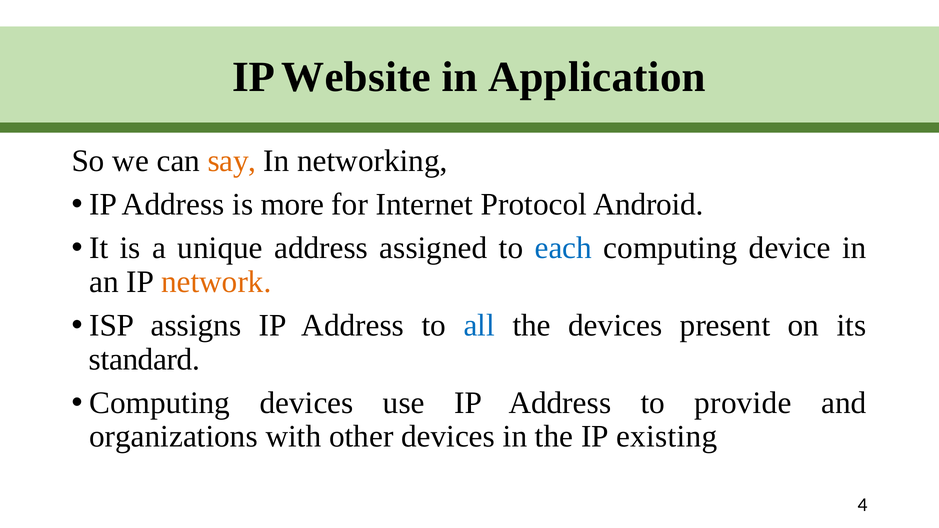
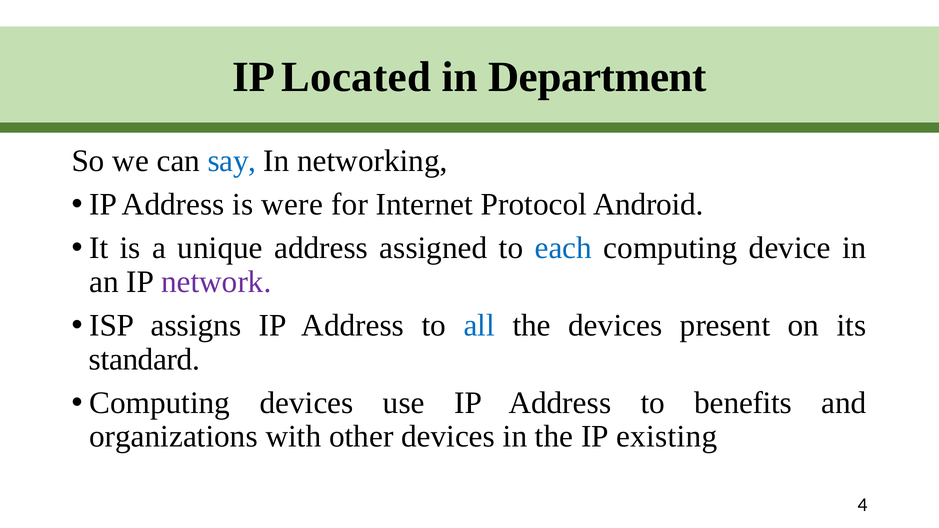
Website: Website -> Located (356, 77)
Application: Application -> Department (597, 77)
say colour: orange -> blue (232, 161)
more: more -> were (292, 204)
network colour: orange -> purple (216, 282)
provide: provide -> benefits (743, 403)
